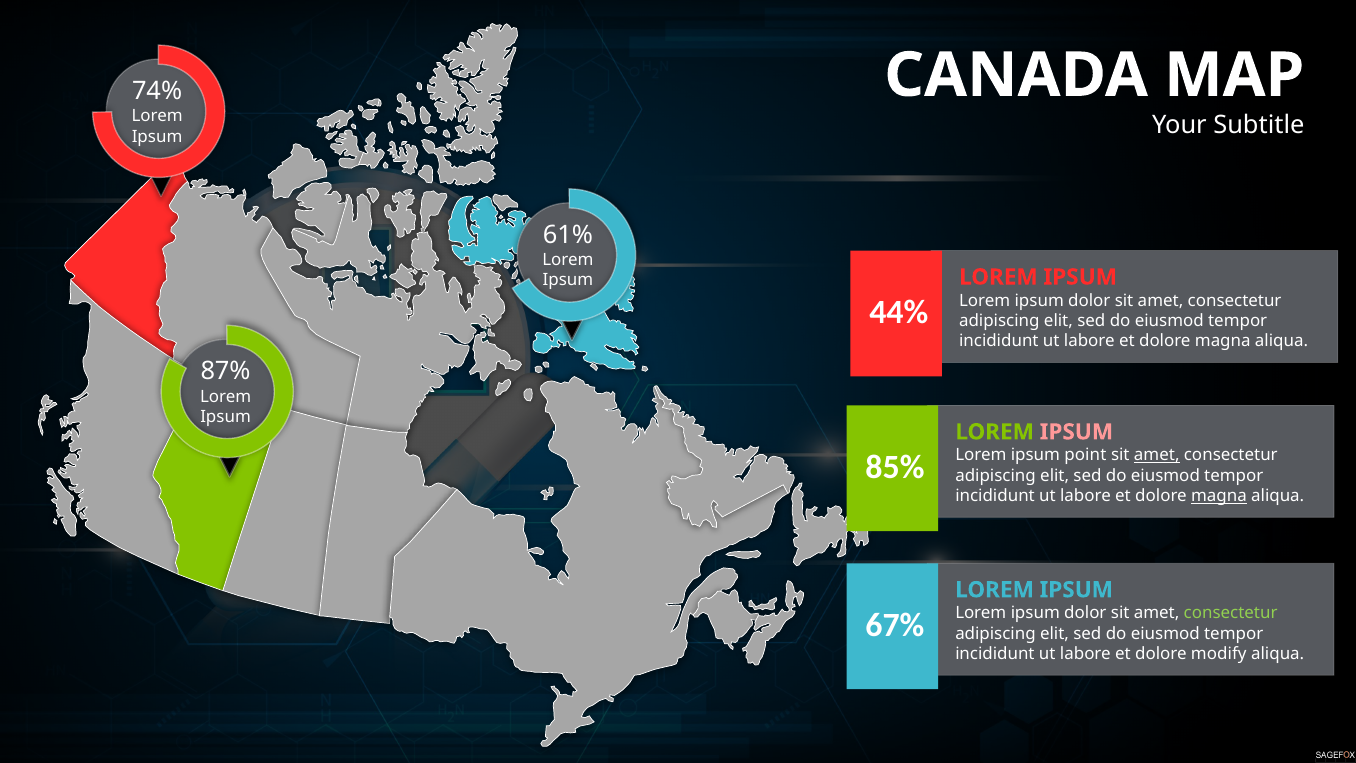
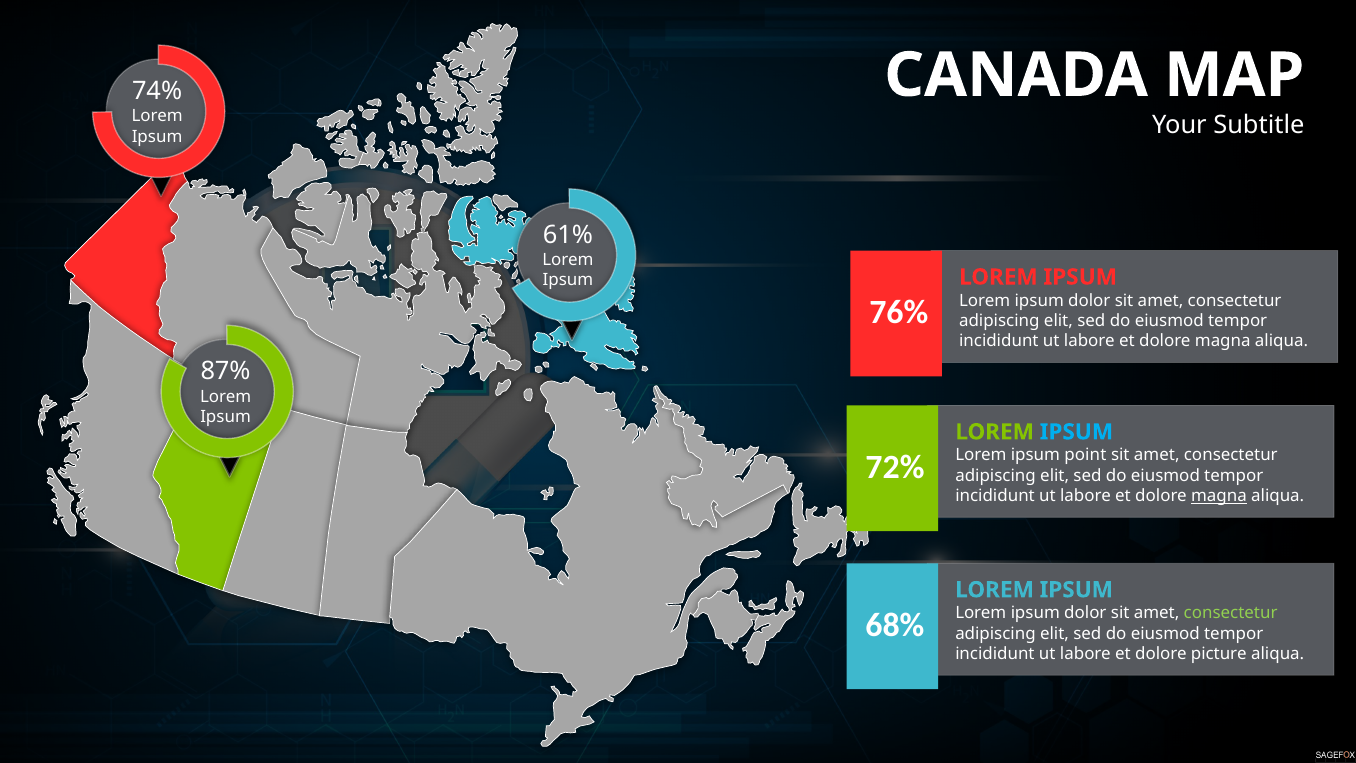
44%: 44% -> 76% (899, 312)
IPSUM colour: pink -> light blue (1076, 432)
amet underline: present -> none (1157, 455)
85%: 85% -> 72% (895, 467)
67%: 67% -> 68% (895, 625)
modify: modify -> picture (1219, 654)
